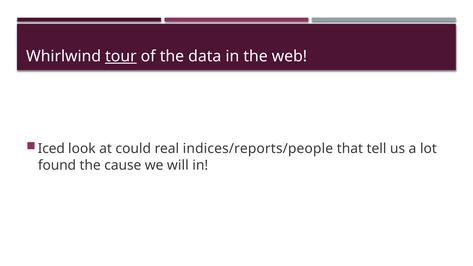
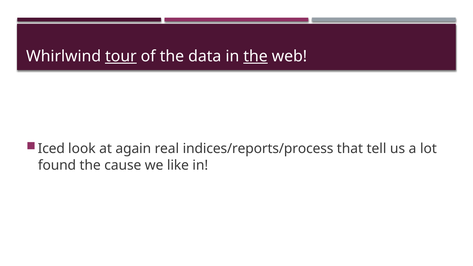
the underline: none -> present (256, 56)
could: could -> again (133, 149)
indices/reports/people: indices/reports/people -> indices/reports/process (258, 149)
will: will -> like (178, 165)
